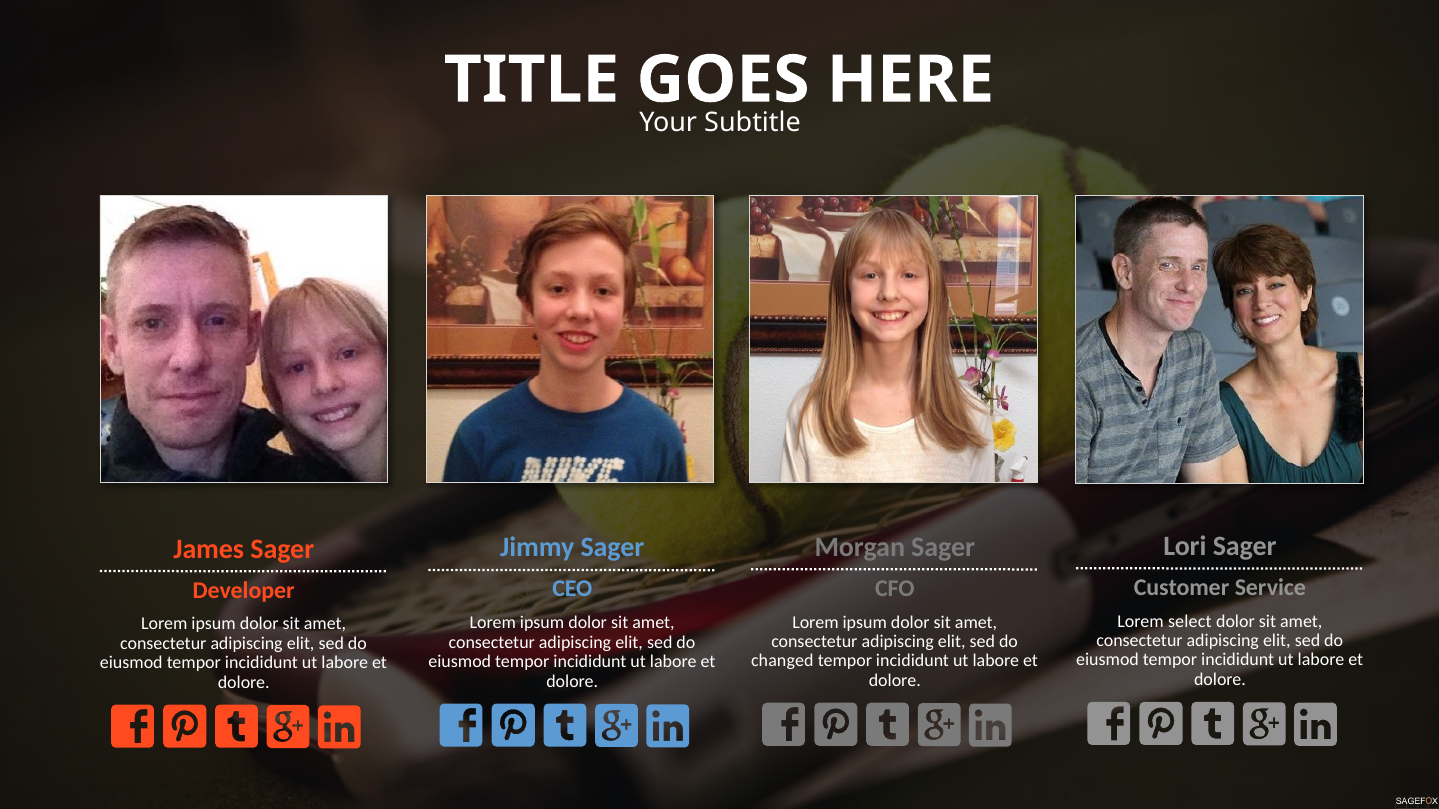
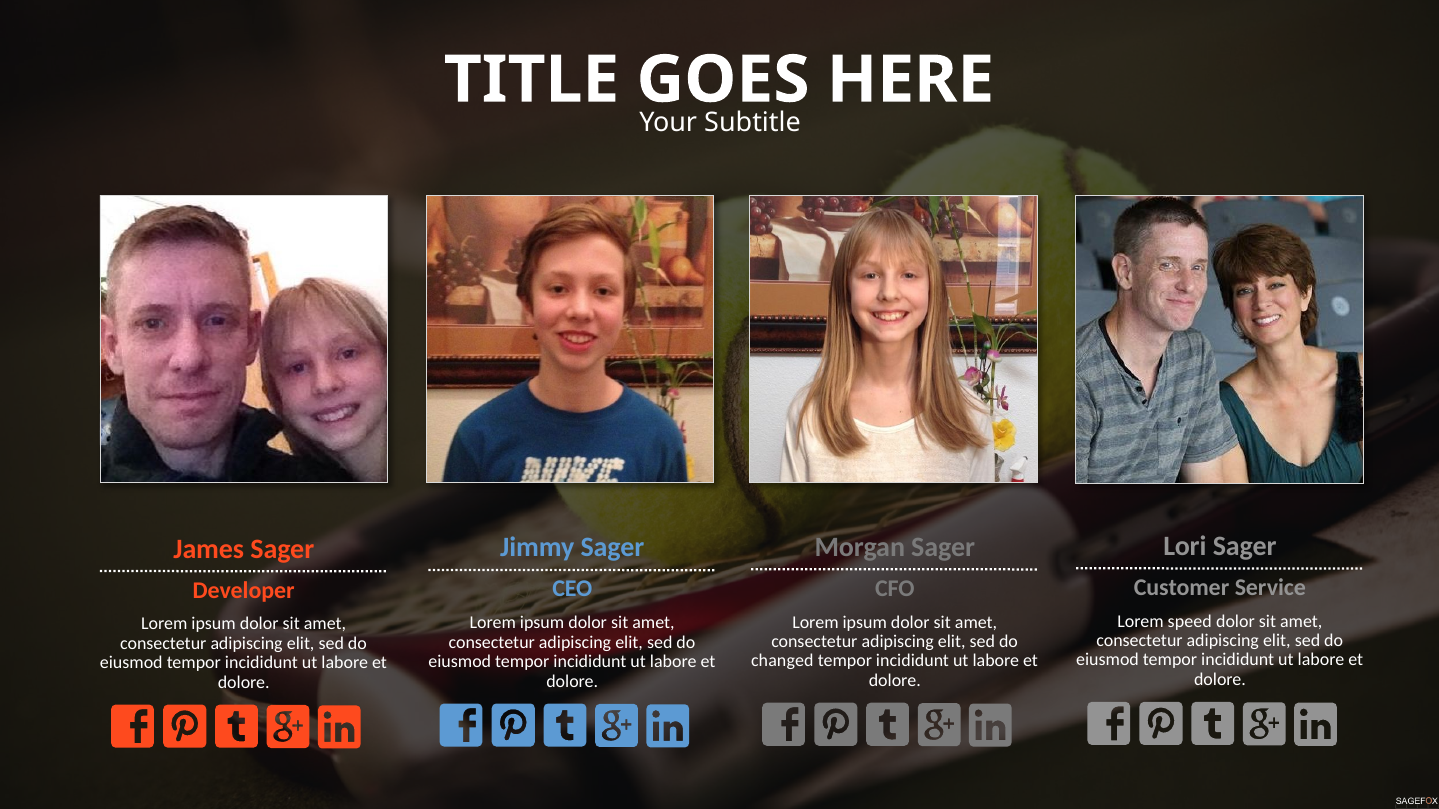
select: select -> speed (1190, 622)
